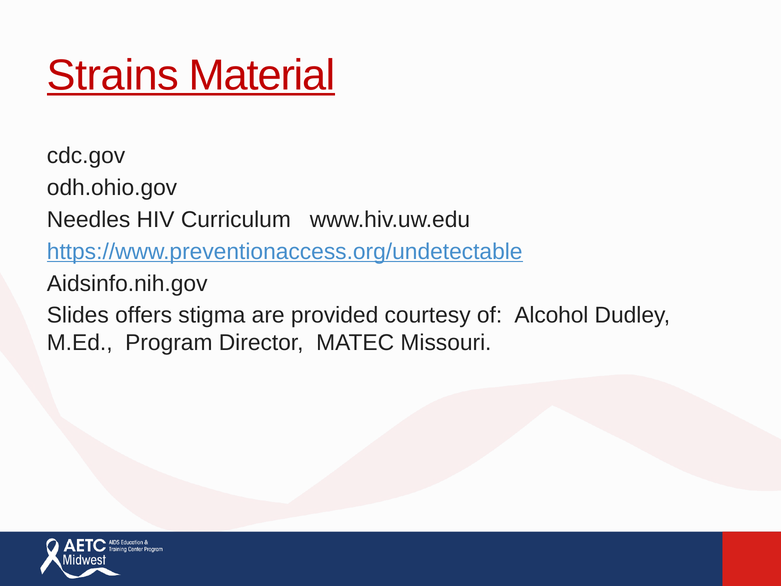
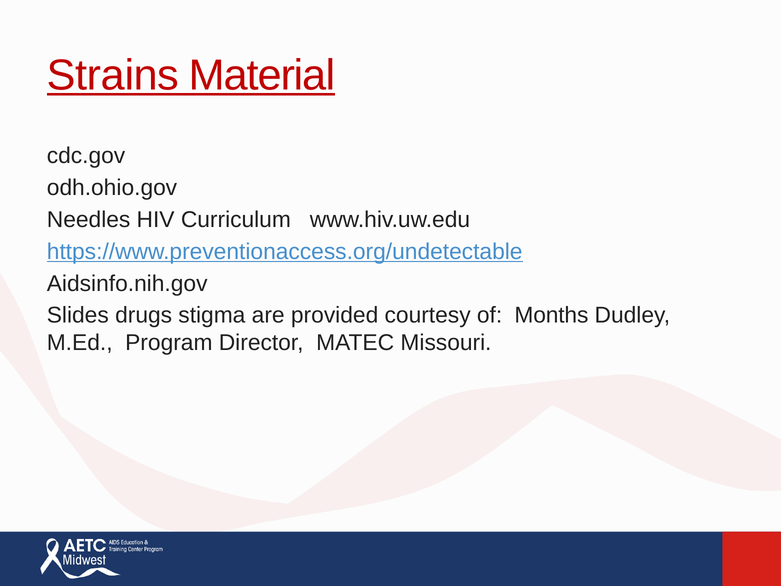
offers: offers -> drugs (144, 315)
Alcohol: Alcohol -> Months (551, 315)
